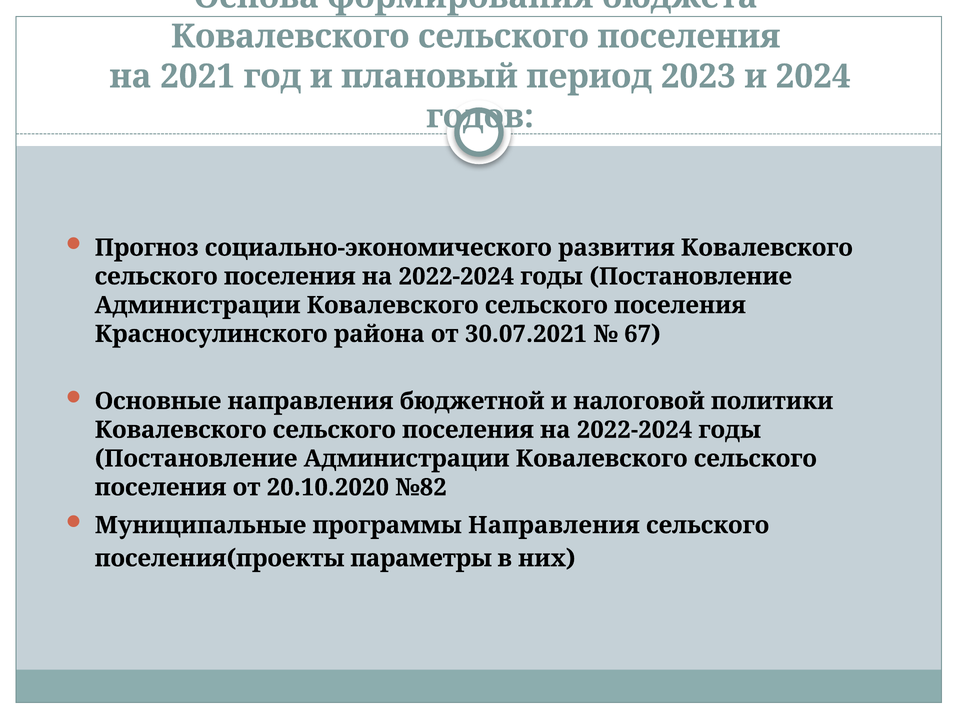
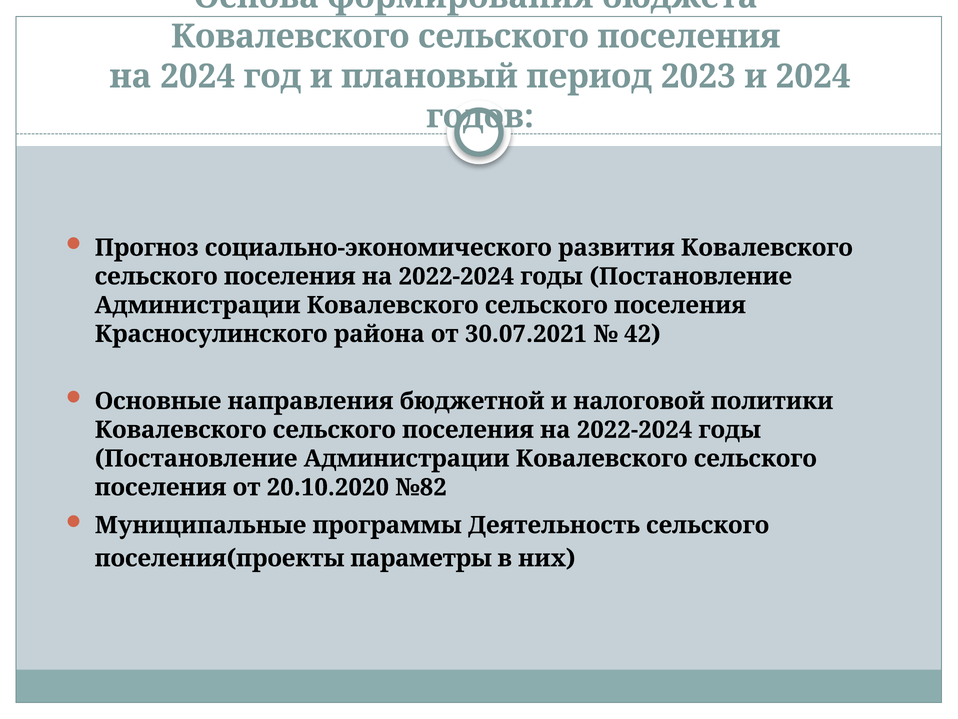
на 2021: 2021 -> 2024 (198, 76)
67: 67 -> 42 (642, 334)
программы Направления: Направления -> Деятельность (554, 525)
